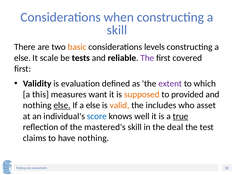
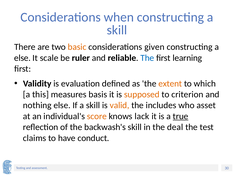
levels: levels -> given (154, 47)
tests: tests -> ruler (81, 58)
The colour: purple -> blue (147, 58)
covered: covered -> learning (187, 58)
extent colour: purple -> orange (170, 84)
want: want -> basis (98, 95)
provided: provided -> criterion (187, 95)
else underline: present -> none (62, 106)
If a else: else -> skill (93, 106)
score colour: blue -> orange (97, 117)
well: well -> lack (142, 117)
mastered's: mastered's -> backwash's (105, 127)
have nothing: nothing -> conduct (93, 138)
